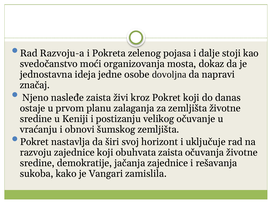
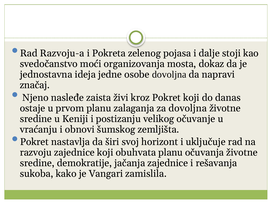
za zemljišta: zemljišta -> dovoljna (188, 108)
obuhvata zaista: zaista -> planu (171, 152)
